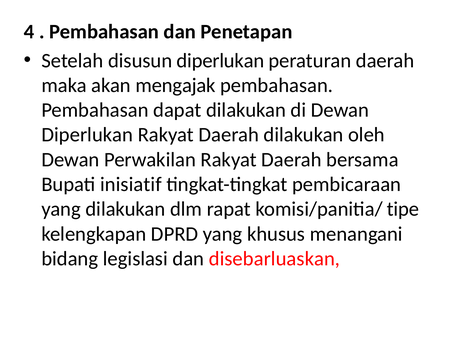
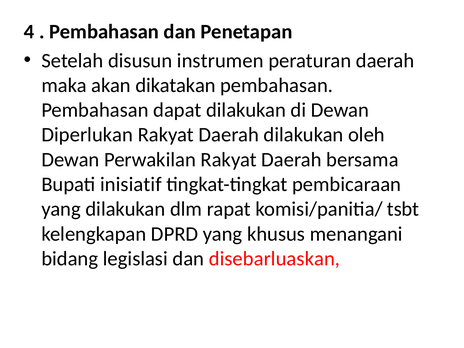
disusun diperlukan: diperlukan -> instrumen (220, 61)
mengajak: mengajak -> dikatakan (176, 85)
tipe: tipe -> tsbt (403, 209)
